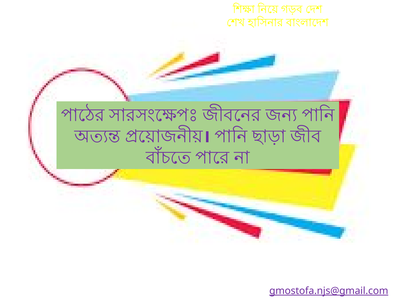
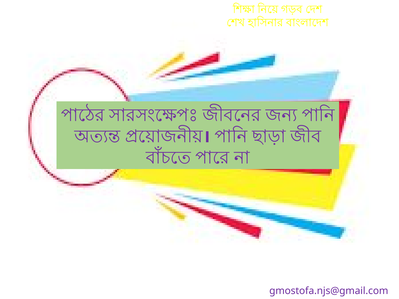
gmostofa.njs@gmail.com underline: present -> none (329, 291)
